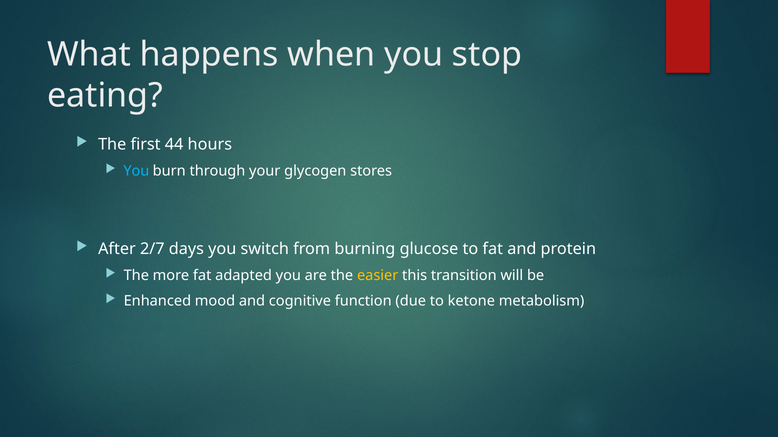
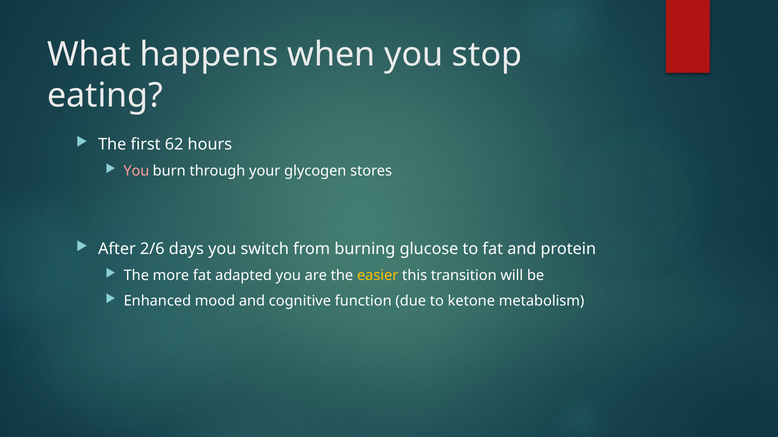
44: 44 -> 62 (174, 145)
You colour: light blue -> pink (136, 171)
2/7: 2/7 -> 2/6 (152, 249)
